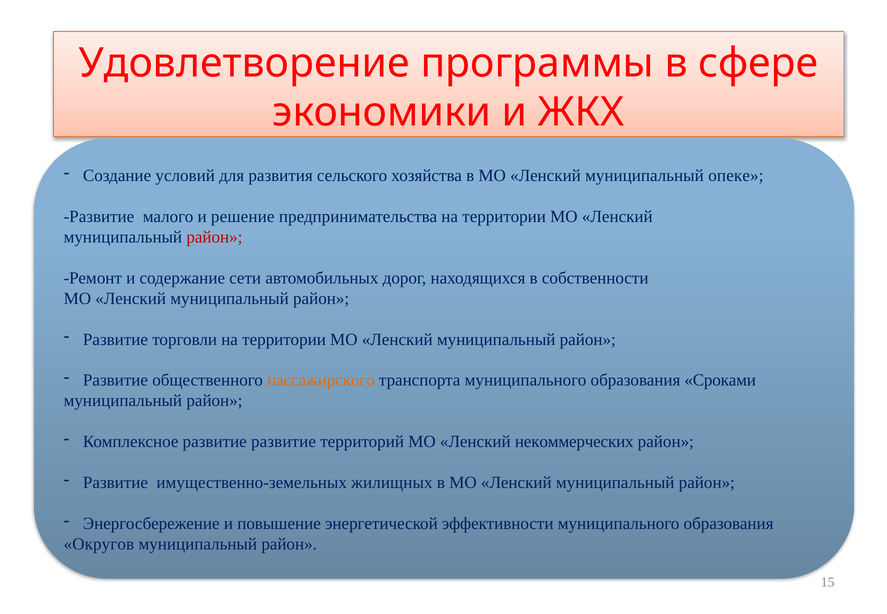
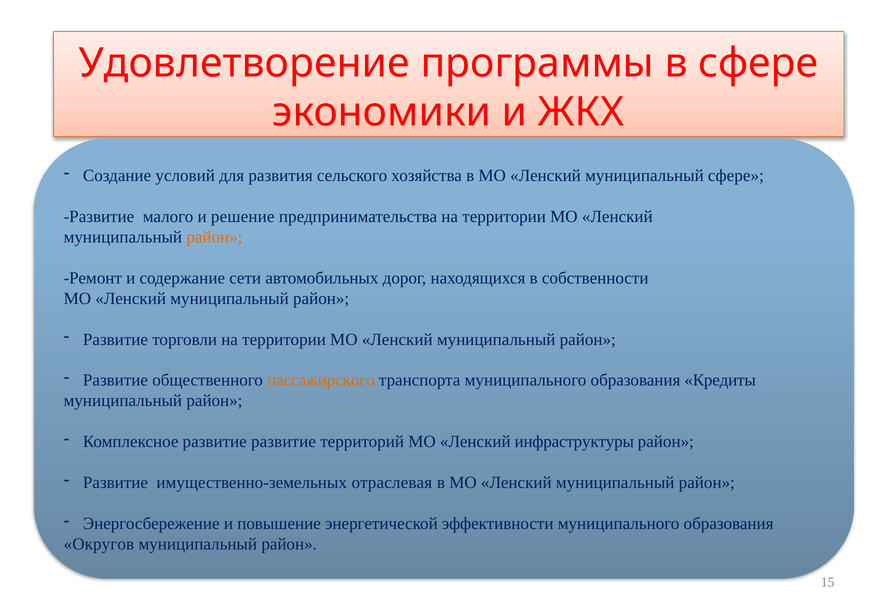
муниципальный опеке: опеке -> сфере (736, 176)
район colour: red -> orange (214, 237)
Сроками: Сроками -> Кредиты (720, 380)
некоммерческих: некоммерческих -> инфраструктуры (574, 442)
жилищных: жилищных -> отраслевая (392, 483)
